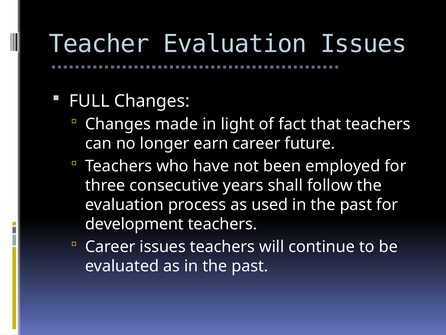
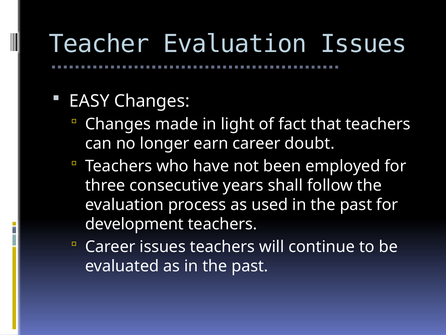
FULL: FULL -> EASY (89, 101)
future: future -> doubt (310, 143)
